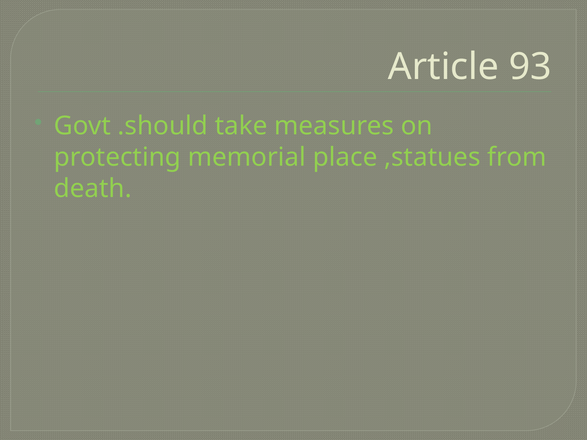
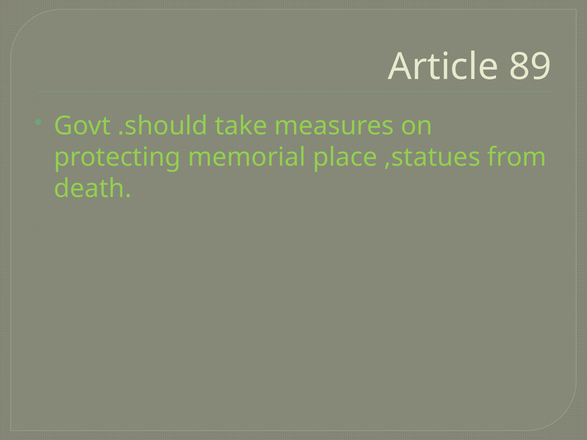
93: 93 -> 89 (530, 67)
